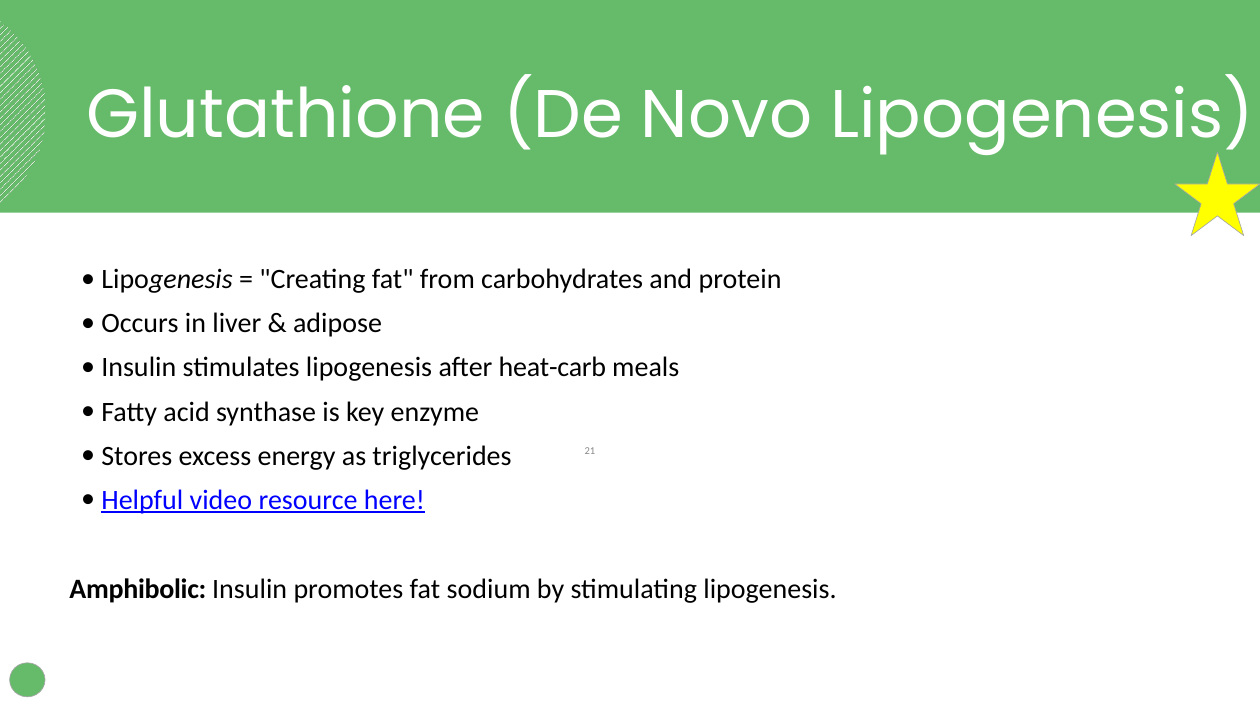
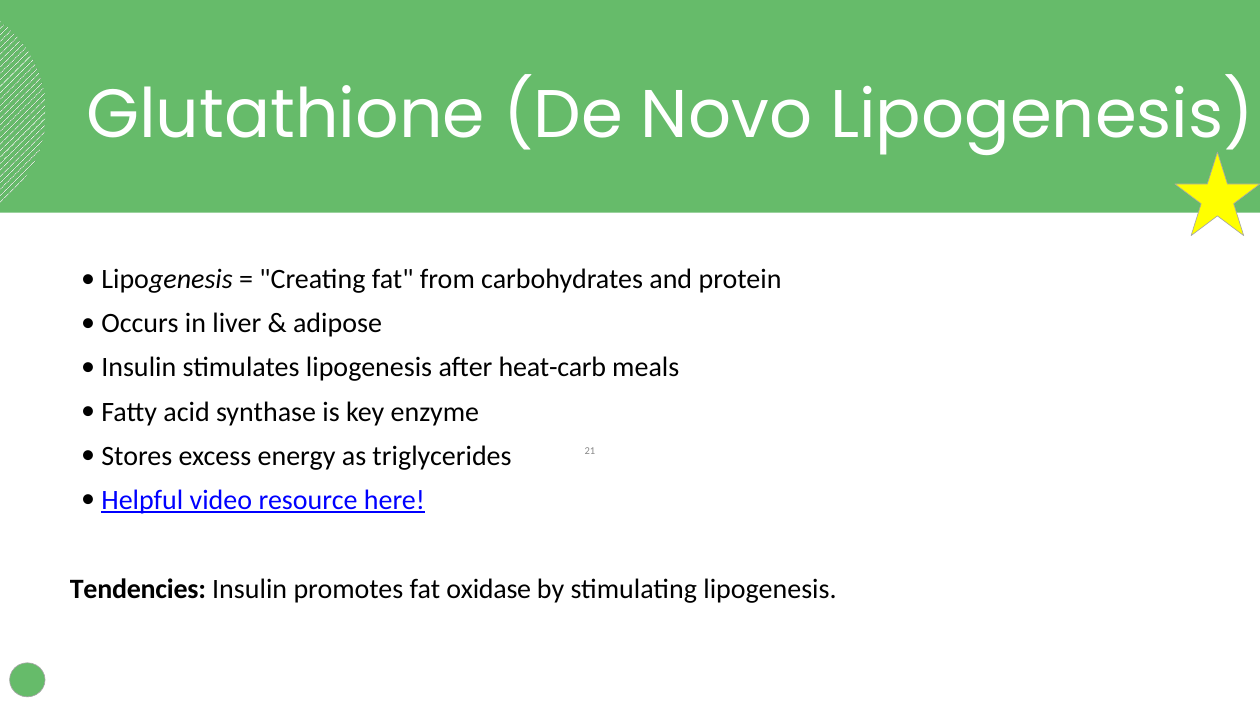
Amphibolic: Amphibolic -> Tendencies (138, 589)
sodium: sodium -> oxidase (489, 589)
